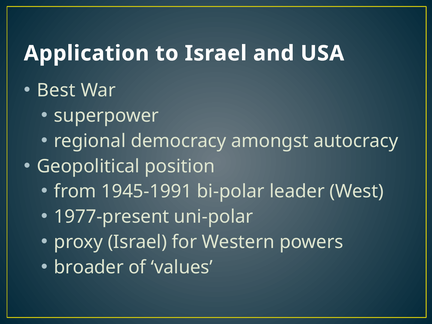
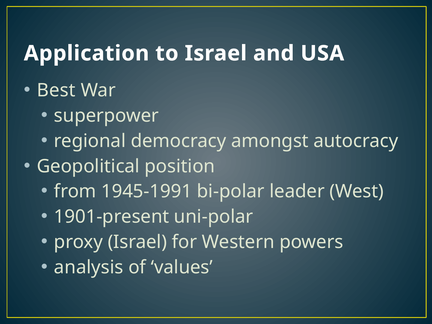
1977-present: 1977-present -> 1901-present (112, 217)
broader: broader -> analysis (89, 267)
